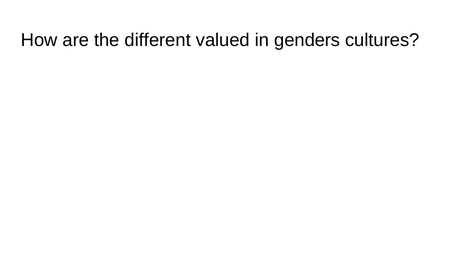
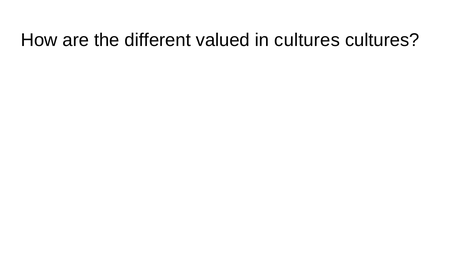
in genders: genders -> cultures (307, 40)
